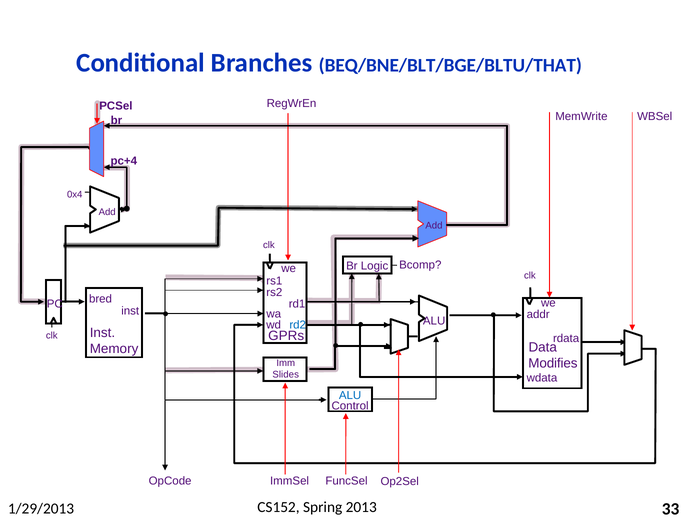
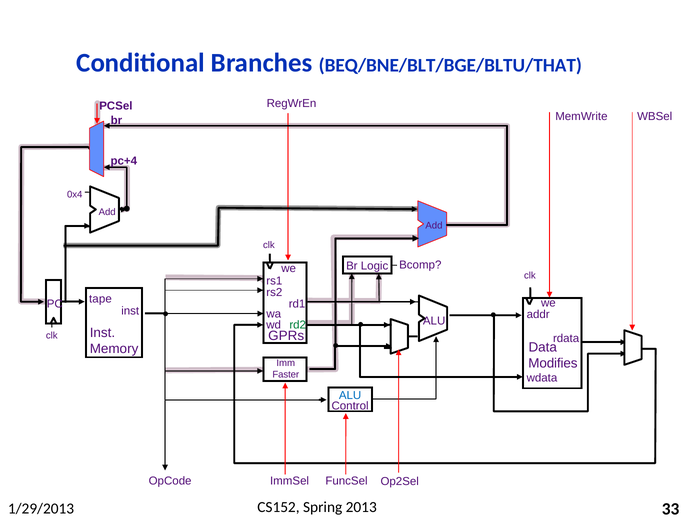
bred: bred -> tape (100, 299)
rd2 colour: blue -> green (298, 325)
Slides: Slides -> Faster (286, 375)
